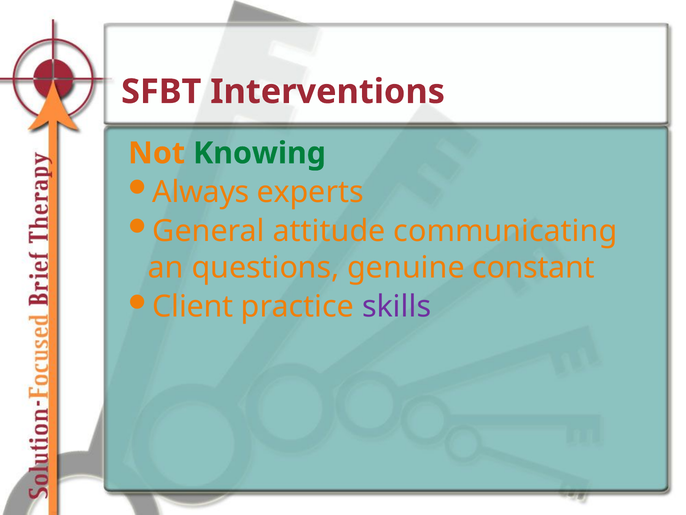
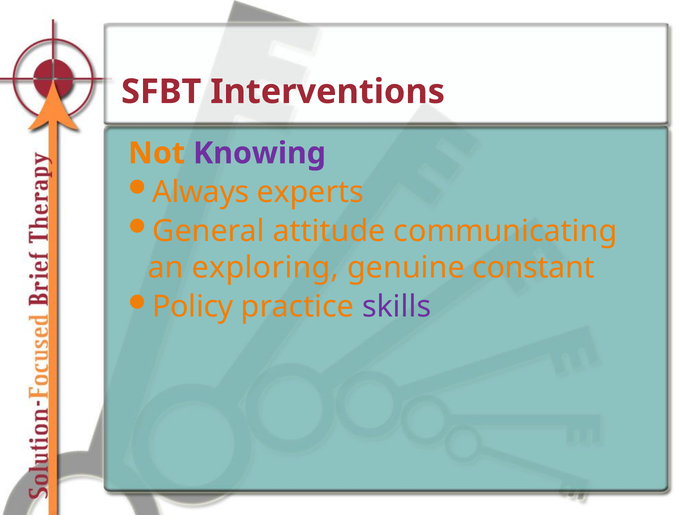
Knowing colour: green -> purple (259, 153)
questions: questions -> exploring (265, 268)
Client: Client -> Policy (193, 307)
